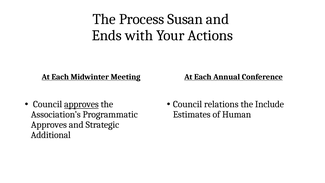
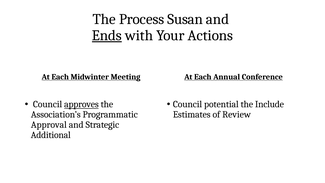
Ends underline: none -> present (107, 35)
relations: relations -> potential (221, 104)
Human: Human -> Review (237, 114)
Approves: Approves -> Approval (49, 125)
